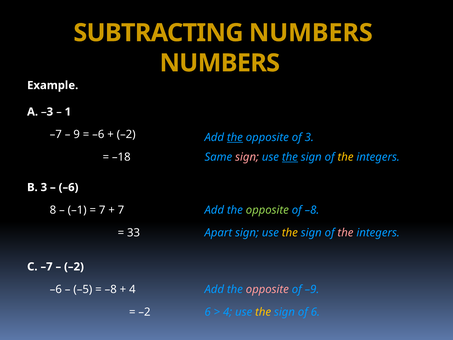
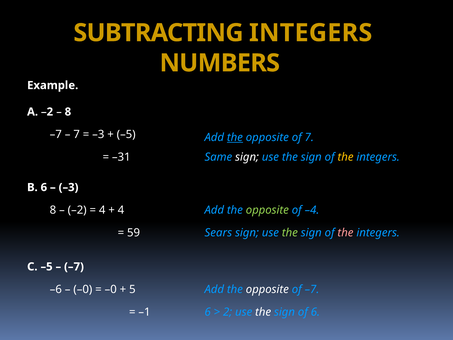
SUBTRACTING NUMBERS: NUMBERS -> INTEGERS (311, 33)
A –3: –3 -> –2 (47, 112)
1: 1 -> 8 (68, 112)
9: 9 -> 7 (77, 134)
–6: –6 -> –3 (98, 134)
–2: –2 -> –5 (126, 134)
of 3: 3 -> 7 (309, 137)
–18: –18 -> –31 (121, 157)
sign colour: pink -> white (247, 157)
the underline: present -> none (290, 157)
B 3: 3 -> 6 (44, 187)
–6: –6 -> –3 (69, 187)
–1: –1 -> –2 (77, 210)
7: 7 -> 4 (102, 210)
7: 7 -> 4 (121, 210)
of –8: –8 -> –4 (312, 210)
33: 33 -> 59 (134, 233)
Apart: Apart -> Sears (218, 233)
the colour: yellow -> light green (290, 233)
C –7: –7 -> –5 (47, 266)
–2: –2 -> –7 (74, 266)
–5: –5 -> –0 (83, 289)
–8: –8 -> –0 (111, 289)
4: 4 -> 5 (132, 289)
opposite colour: pink -> white (267, 289)
of –9: –9 -> –7 (312, 289)
–2: –2 -> –1 (144, 312)
4: 4 -> 2 (228, 312)
the colour: yellow -> white (263, 312)
